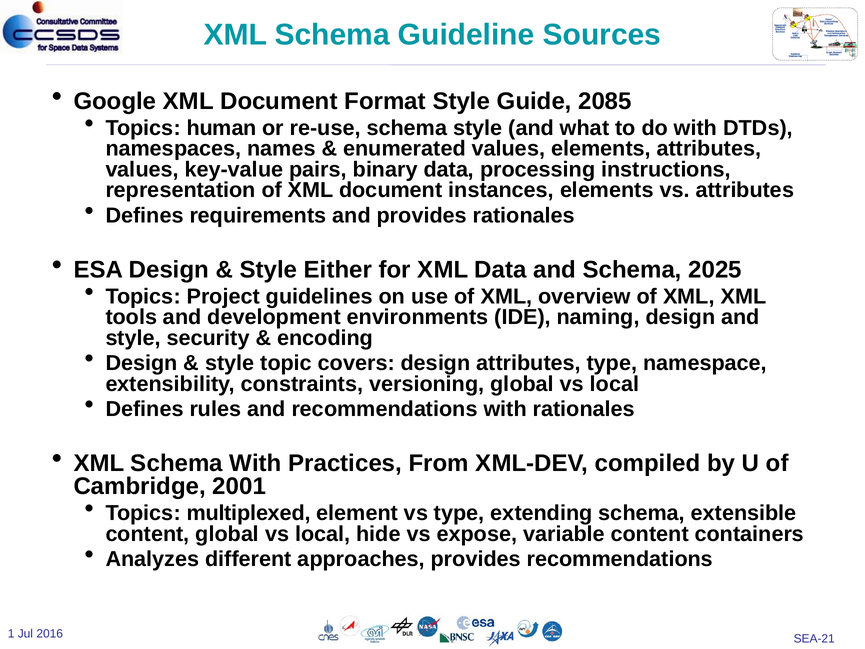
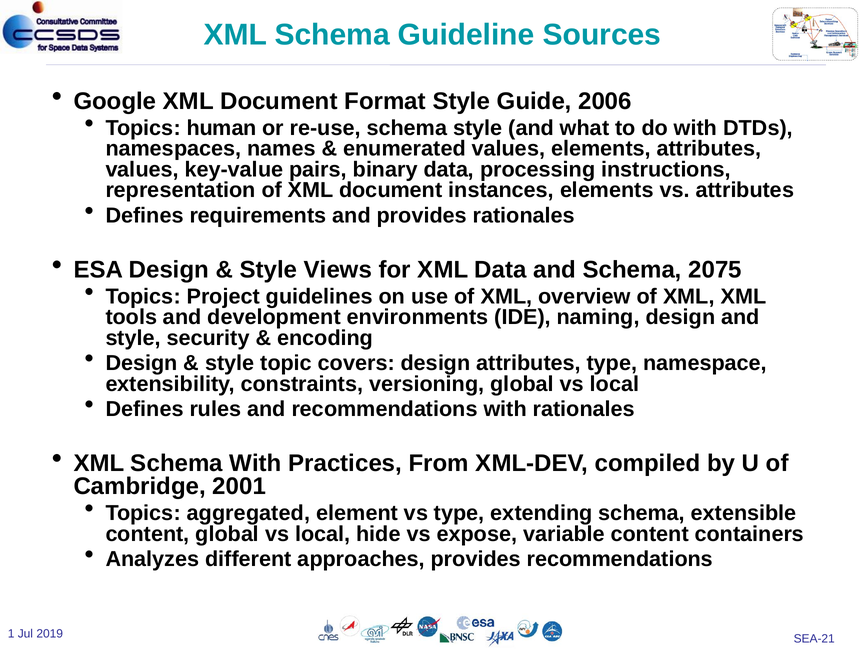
2085: 2085 -> 2006 (605, 101)
Either: Either -> Views (338, 270)
2025: 2025 -> 2075 (715, 270)
multiplexed: multiplexed -> aggregated (248, 513)
2016: 2016 -> 2019 (50, 633)
